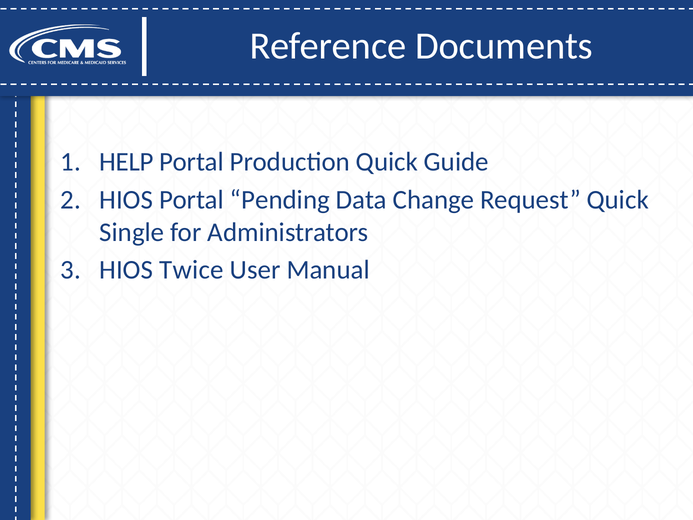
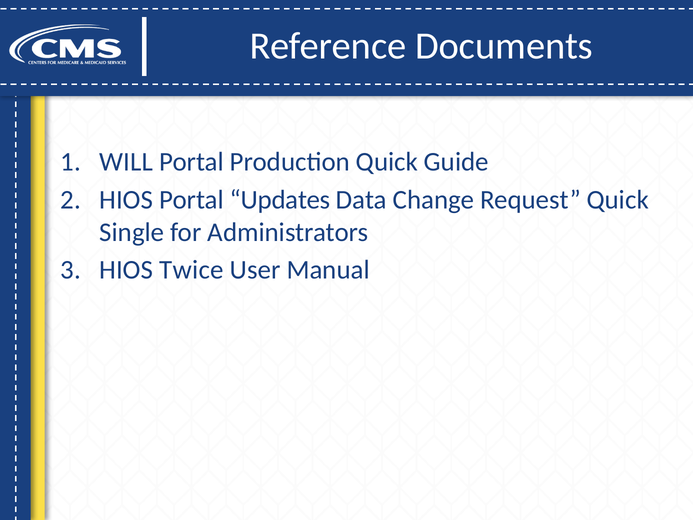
HELP: HELP -> WILL (126, 162)
Pending: Pending -> Updates (280, 200)
